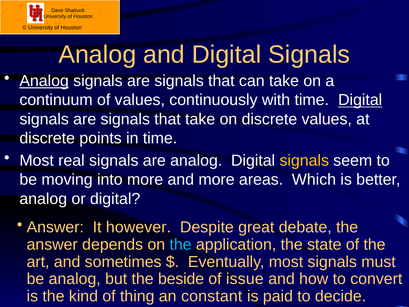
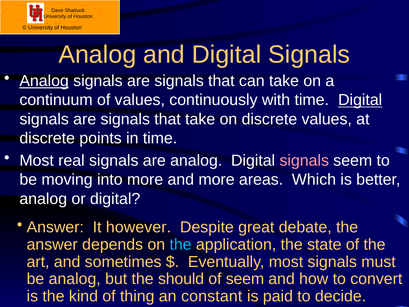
signals colour: yellow -> pink (304, 160)
beside: beside -> should (181, 279)
of issue: issue -> seem (245, 279)
